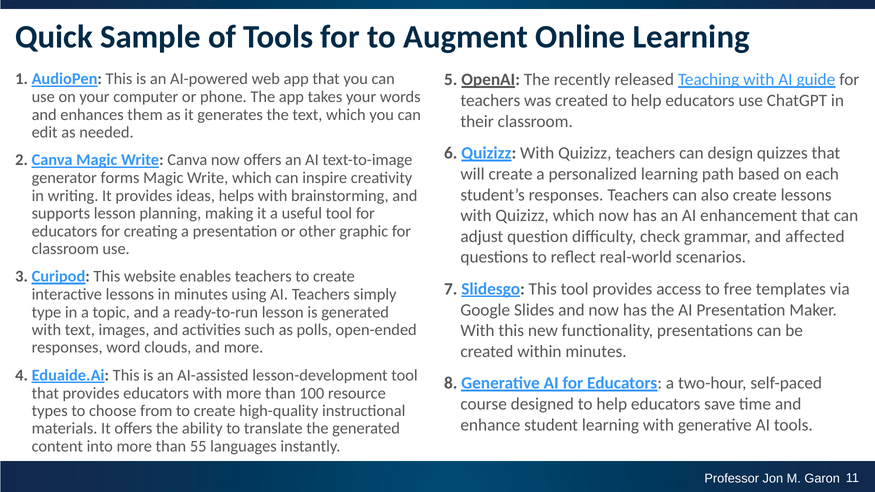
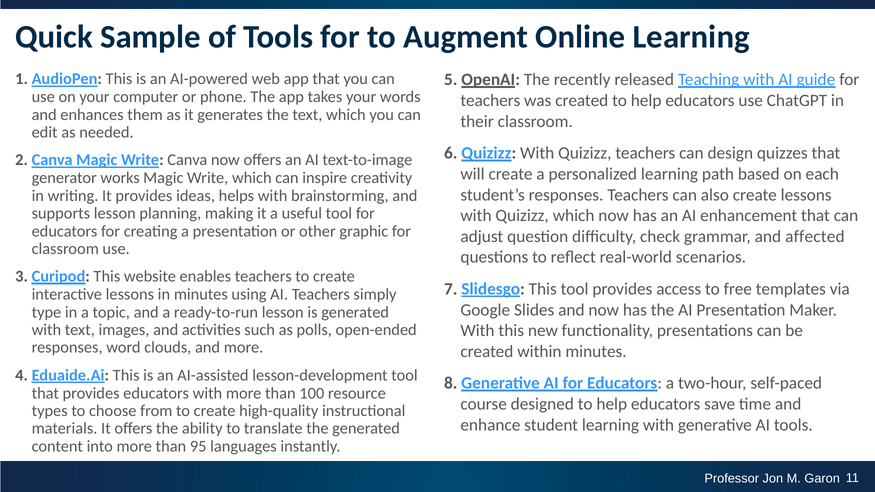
forms: forms -> works (120, 178)
55: 55 -> 95 (198, 446)
